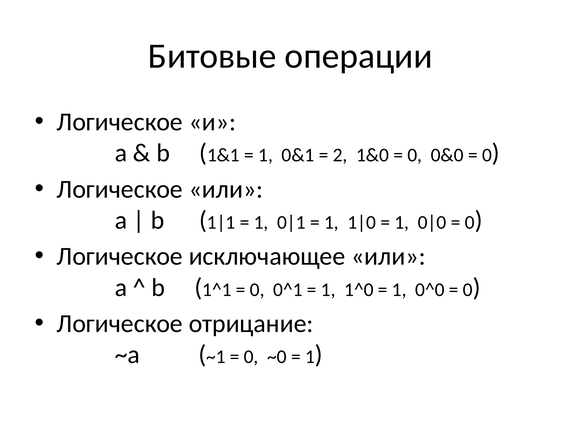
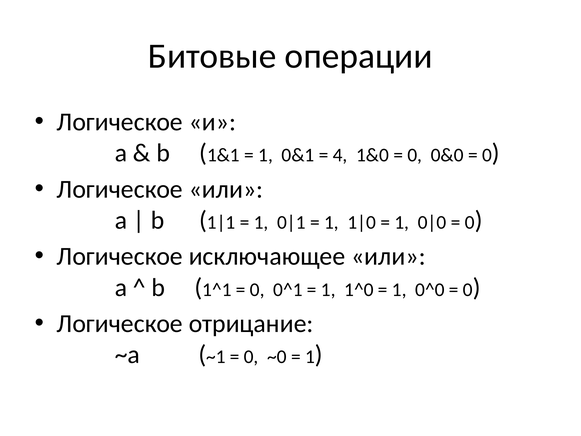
2: 2 -> 4 (340, 155)
